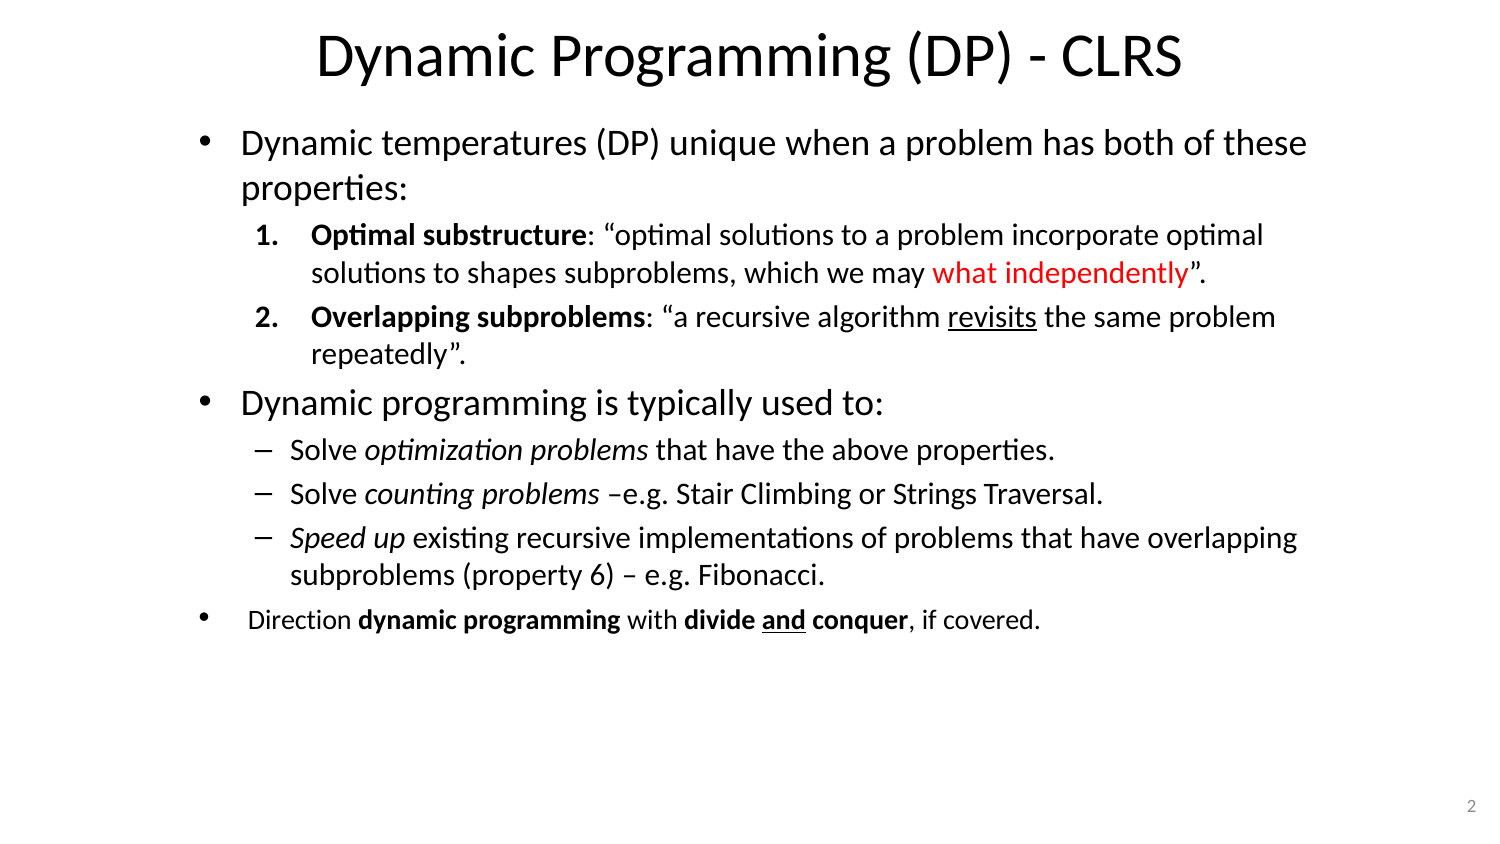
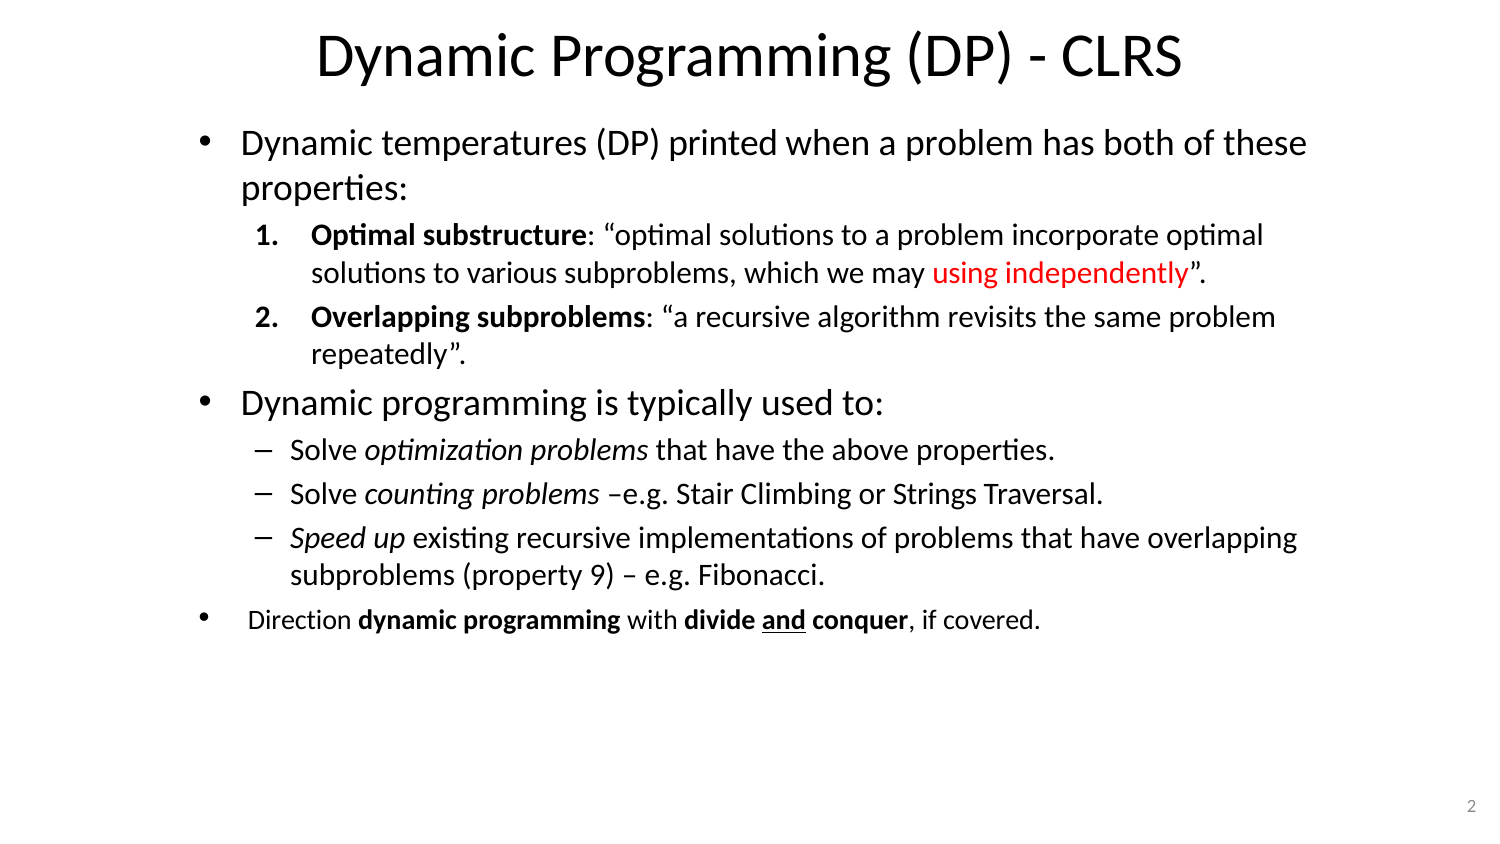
unique: unique -> printed (723, 143)
shapes: shapes -> various (512, 273)
what: what -> using (965, 273)
revisits underline: present -> none (992, 317)
6: 6 -> 9 (602, 575)
